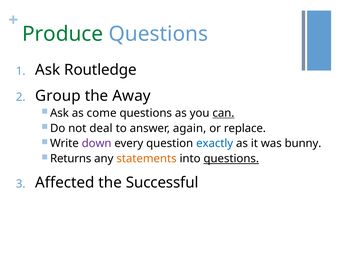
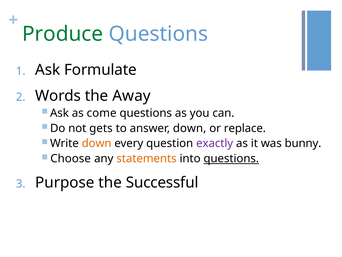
Routledge: Routledge -> Formulate (100, 70)
Group: Group -> Words (58, 96)
can underline: present -> none (223, 113)
deal: deal -> gets (101, 128)
answer again: again -> down (190, 128)
down colour: purple -> orange (97, 143)
exactly colour: blue -> purple (215, 143)
Returns: Returns -> Choose (71, 158)
Affected: Affected -> Purpose (65, 182)
